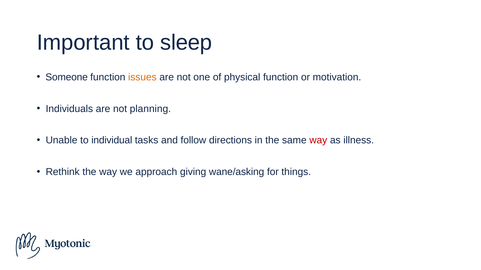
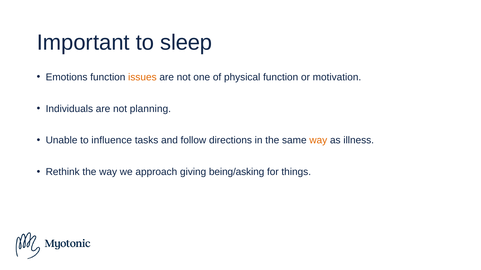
Someone: Someone -> Emotions (67, 77)
individual: individual -> influence (112, 141)
way colour: red -> orange (318, 141)
wane/asking: wane/asking -> being/asking (237, 172)
